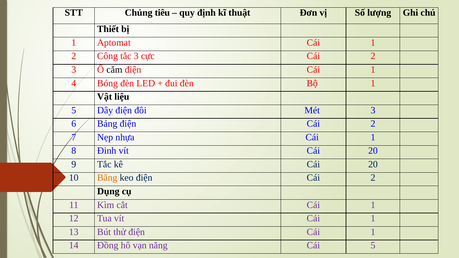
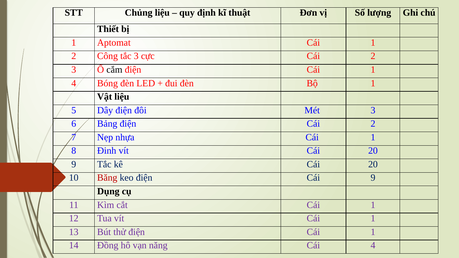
Chủng tiêu: tiêu -> liệu (162, 13)
Băng colour: orange -> red (107, 178)
keo điện Cái 2: 2 -> 9 (373, 178)
Cái 5: 5 -> 4 (373, 246)
